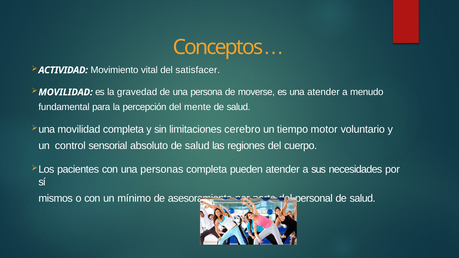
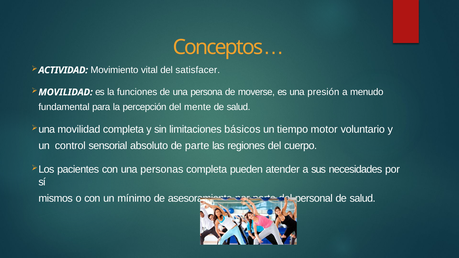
gravedad: gravedad -> funciones (137, 92)
una atender: atender -> presión (323, 92)
cerebro: cerebro -> básicos (242, 130)
absoluto de salud: salud -> parte (197, 146)
